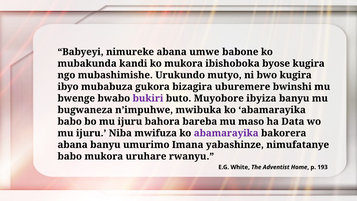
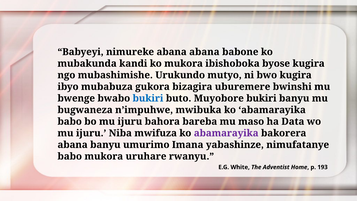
abana umwe: umwe -> abana (204, 52)
bukiri colour: purple -> blue (148, 98)
Muyobore ibyiza: ibyiza -> bukiri (261, 98)
